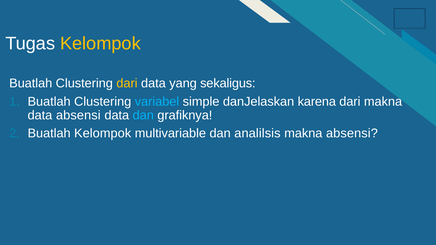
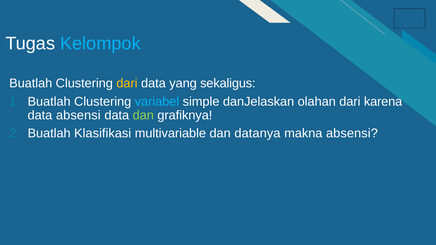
Kelompok colour: yellow -> light blue (100, 43)
karena: karena -> olahan (317, 102)
dari makna: makna -> karena (383, 102)
dan colour: light blue -> light green (143, 115)
Buatlah Kelompok: Kelompok -> Klasifikasi (103, 134)
analilsis: analilsis -> datanya (257, 134)
